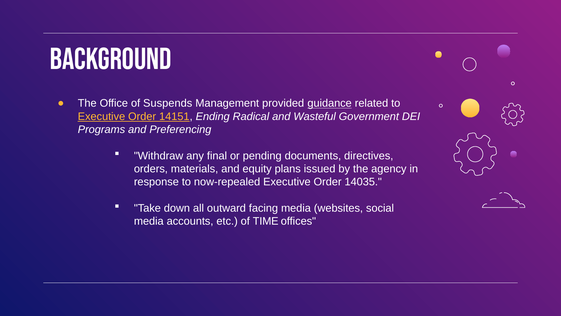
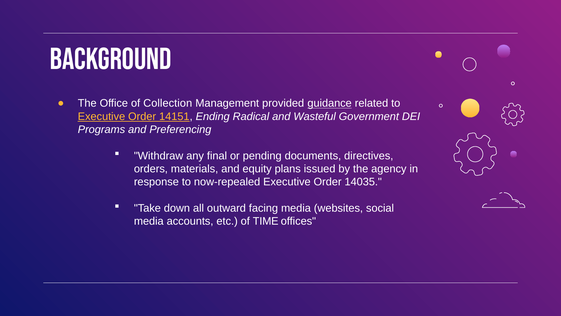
Suspends: Suspends -> Collection (168, 103)
